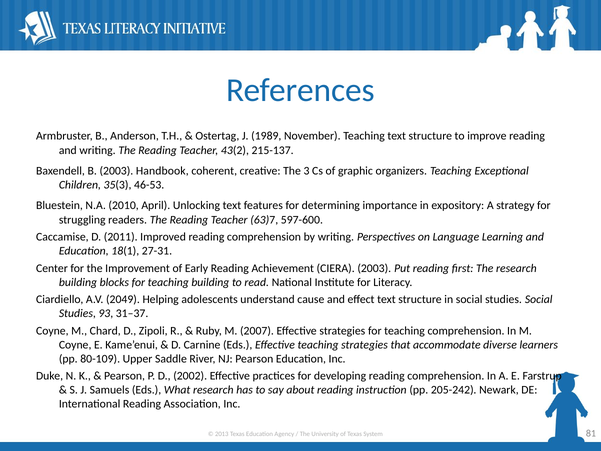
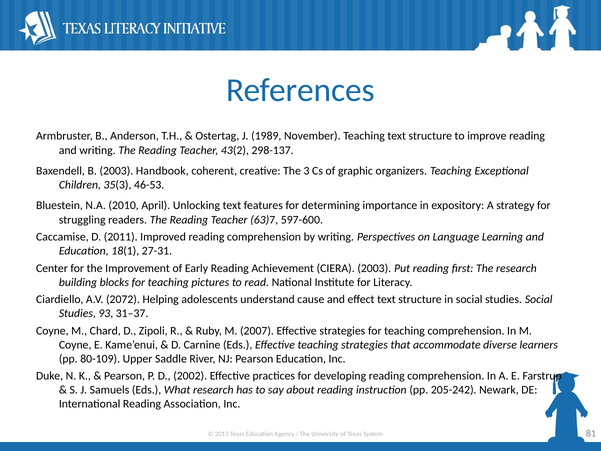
215-137: 215-137 -> 298-137 (273, 150)
teaching building: building -> pictures (210, 282)
2049: 2049 -> 2072 (123, 299)
